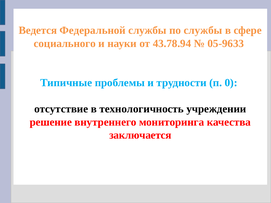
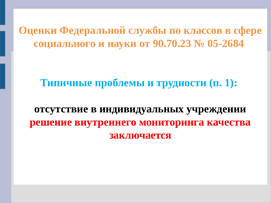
Ведется: Ведется -> Оценки (38, 30)
по службы: службы -> классов (203, 30)
43.78.94: 43.78.94 -> 90.70.23 (172, 43)
05-9633: 05-9633 -> 05-2684 (226, 43)
0: 0 -> 1 (231, 83)
технологичность: технологичность -> индивидуальных (142, 109)
